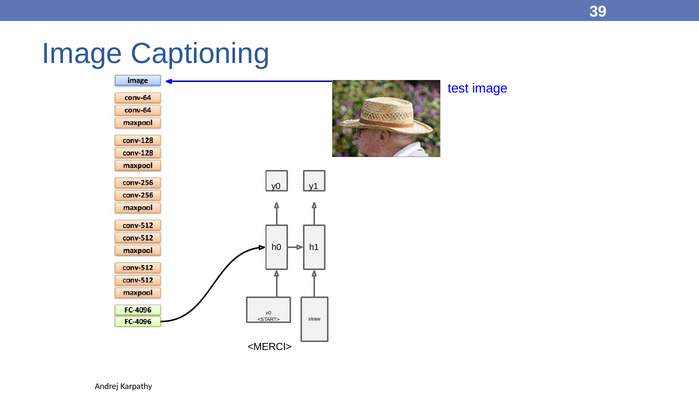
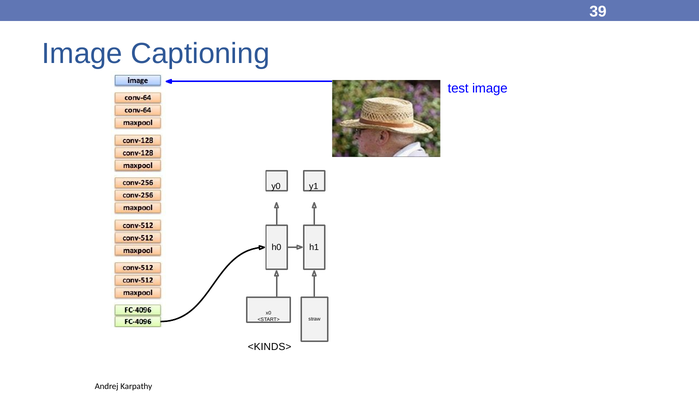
<MERCI>: <MERCI> -> <KINDS> (270, 347)
